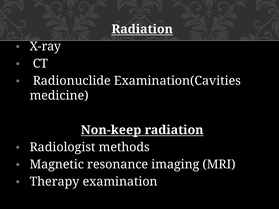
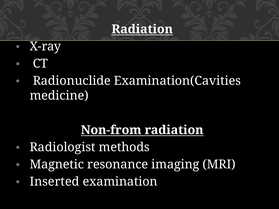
Non-keep: Non-keep -> Non-from (111, 130)
Therapy: Therapy -> Inserted (54, 182)
